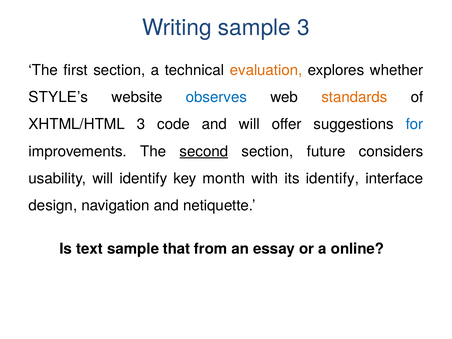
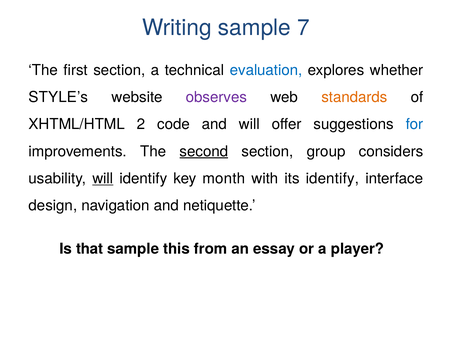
sample 3: 3 -> 7 (303, 28)
evaluation colour: orange -> blue (266, 70)
observes colour: blue -> purple (216, 97)
XHTML/HTML 3: 3 -> 2 (141, 124)
future: future -> group (326, 151)
will underline: none -> present (103, 179)
text: text -> that (90, 249)
that: that -> this (177, 249)
online: online -> player (357, 249)
